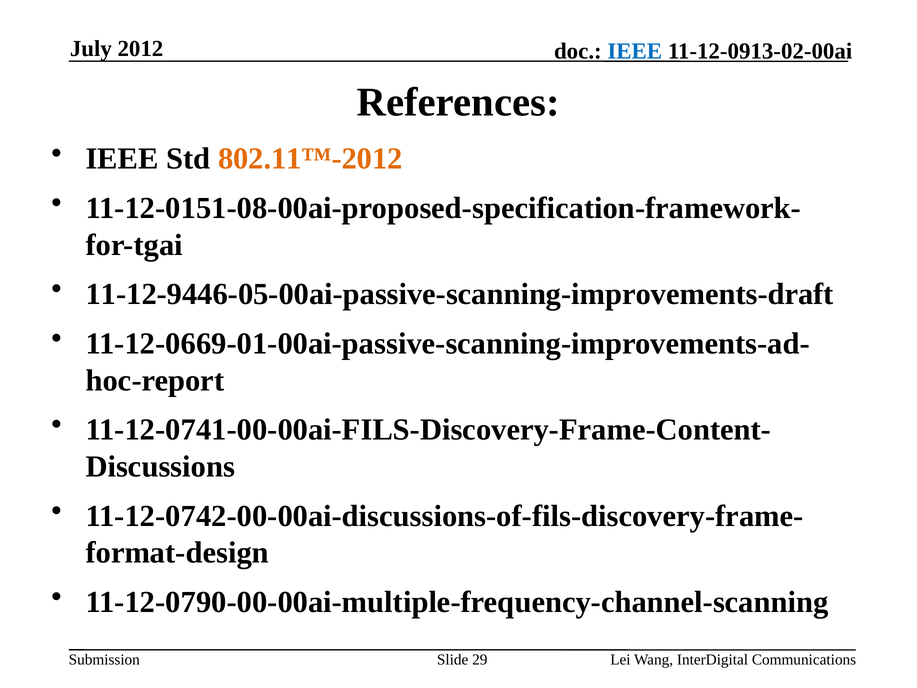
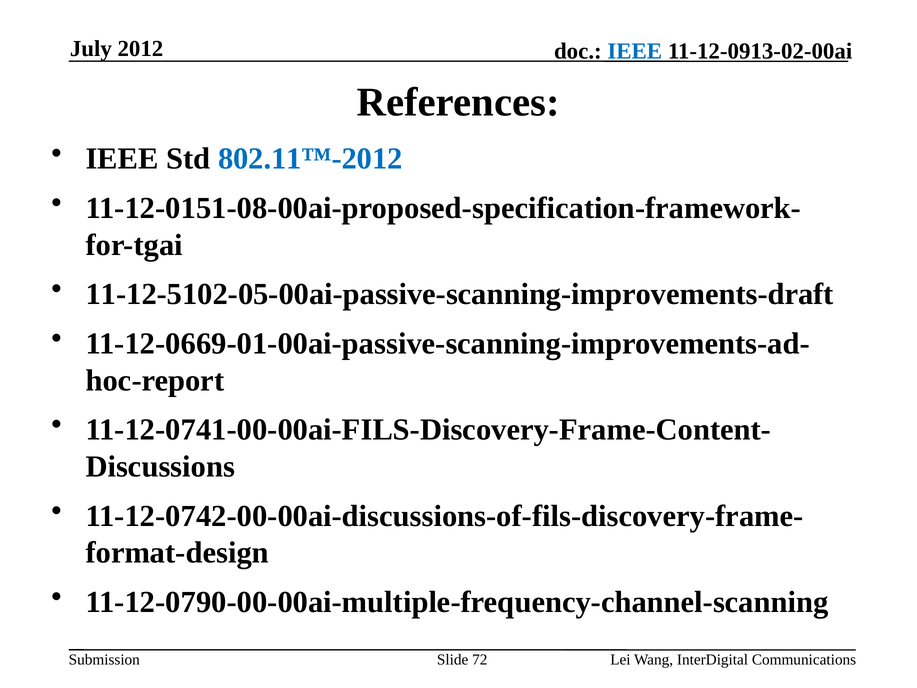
802.11™-2012 colour: orange -> blue (310, 159)
11-12-9446-05-00ai-passive-scanning-improvements-draft: 11-12-9446-05-00ai-passive-scanning-improvements-draft -> 11-12-5102-05-00ai-passive-scanning-improvements-draft (460, 294)
29: 29 -> 72 (480, 660)
